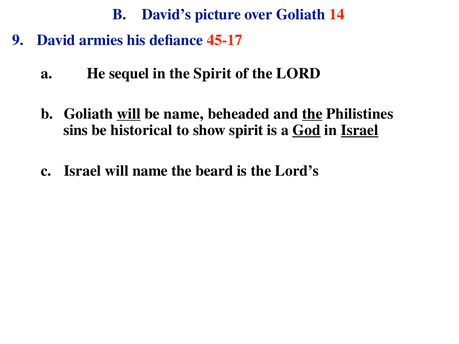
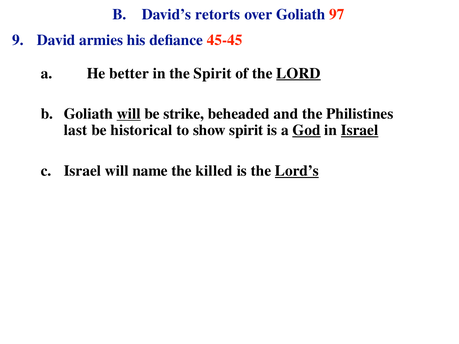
picture: picture -> retorts (218, 14)
14: 14 -> 97 (337, 14)
45-17: 45-17 -> 45-45 (225, 40)
sequel: sequel -> better (129, 73)
LORD underline: none -> present (298, 73)
be name: name -> strike (184, 114)
the underline: present -> none (312, 114)
sins: sins -> last (76, 130)
beard: beard -> killed (214, 171)
Lord’s underline: none -> present (297, 171)
